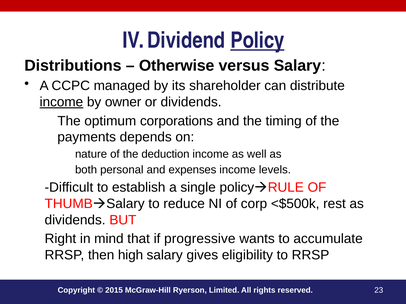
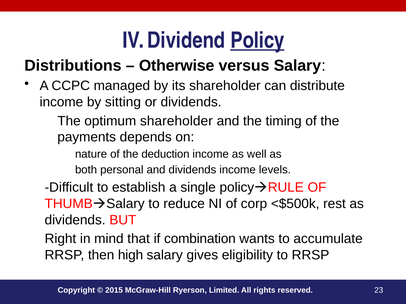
income underline: present -> none (61, 102)
owner: owner -> sitting (123, 102)
optimum corporations: corporations -> shareholder (176, 121)
and expenses: expenses -> dividends (192, 170)
progressive: progressive -> combination (200, 239)
